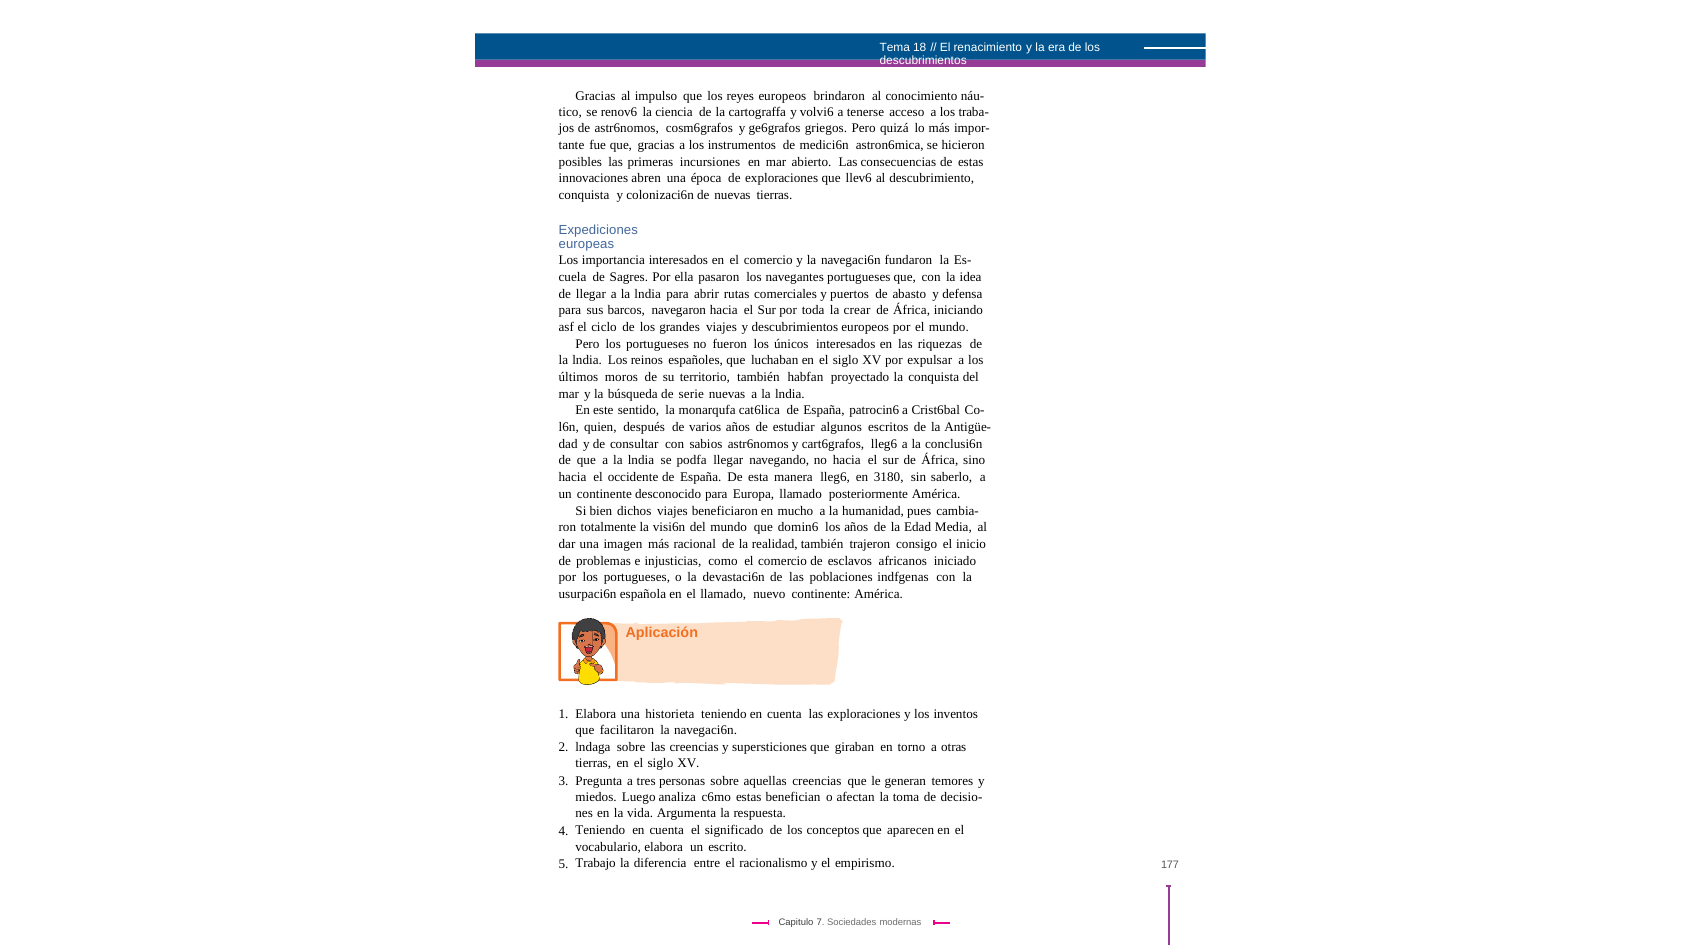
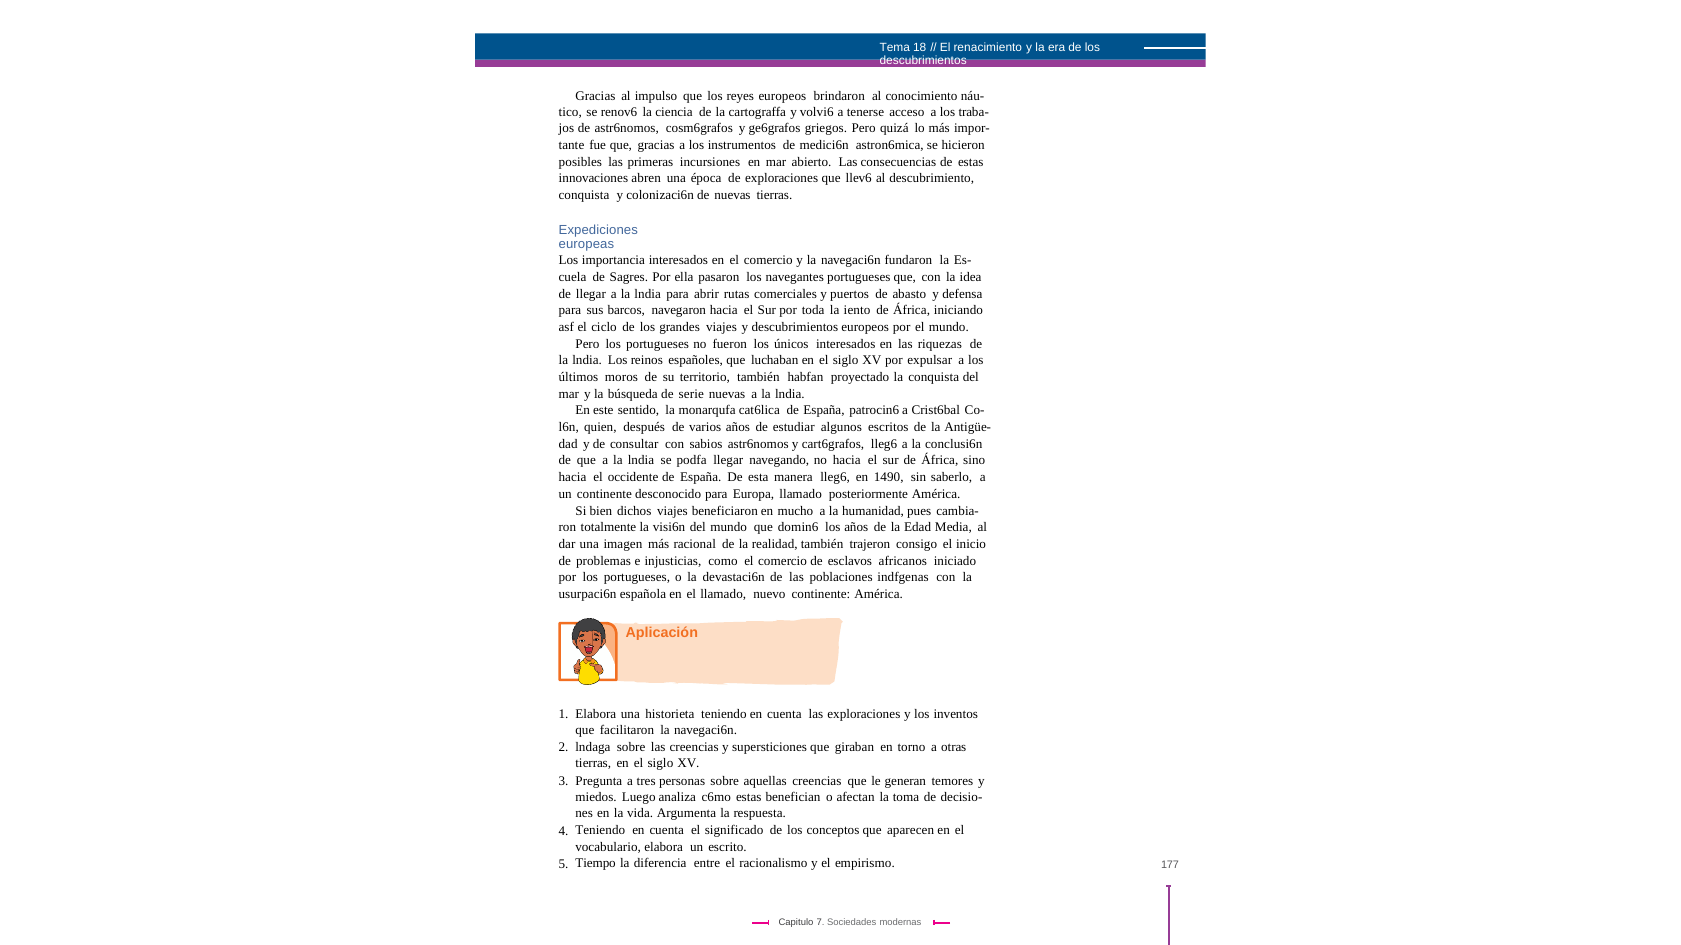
crear: crear -> iento (857, 311)
3180: 3180 -> 1490 (889, 478)
Trabajo: Trabajo -> Tiempo (596, 864)
